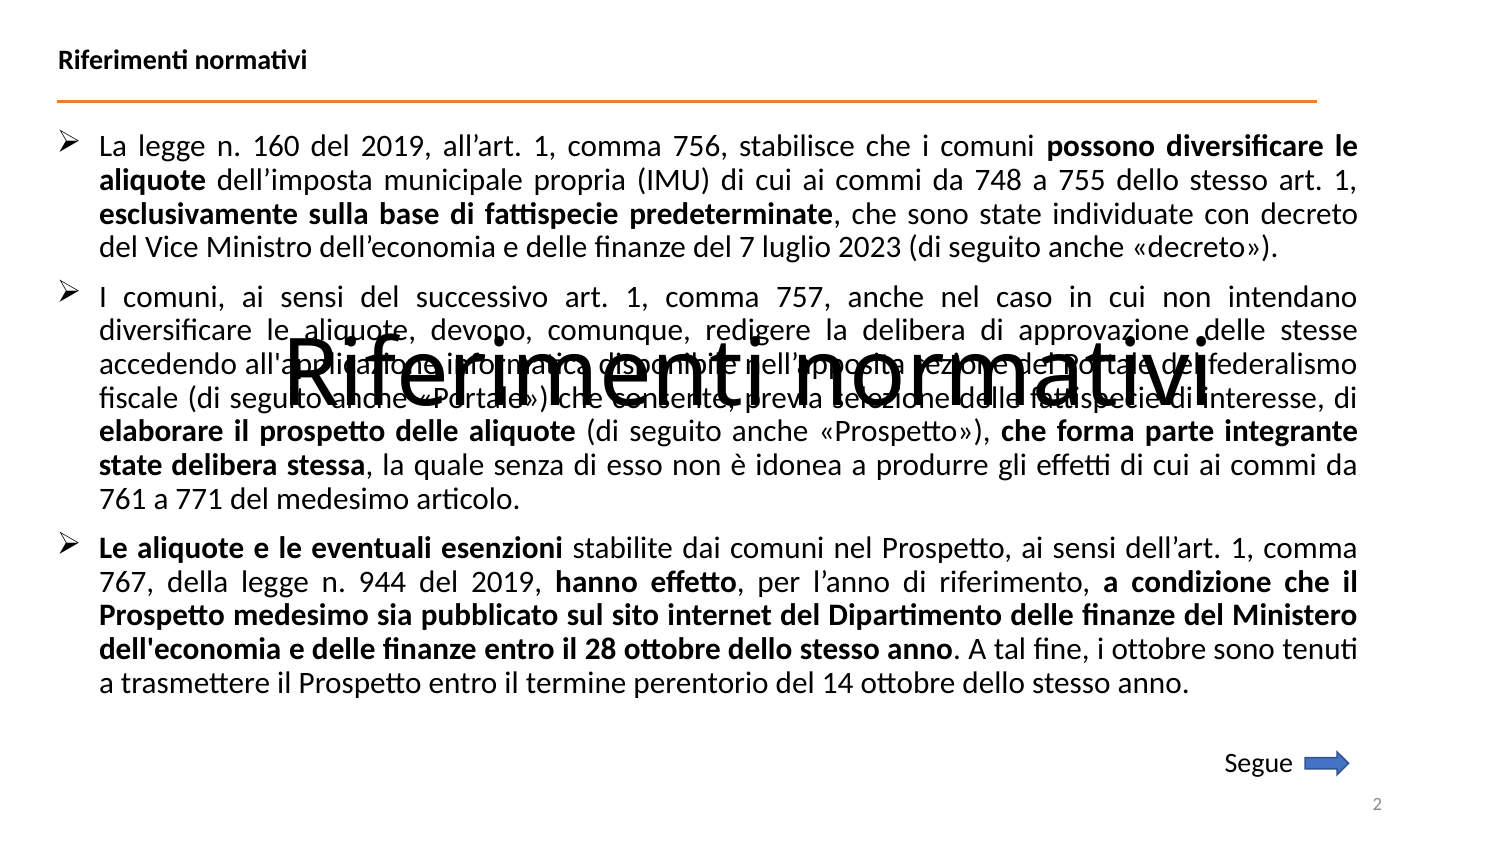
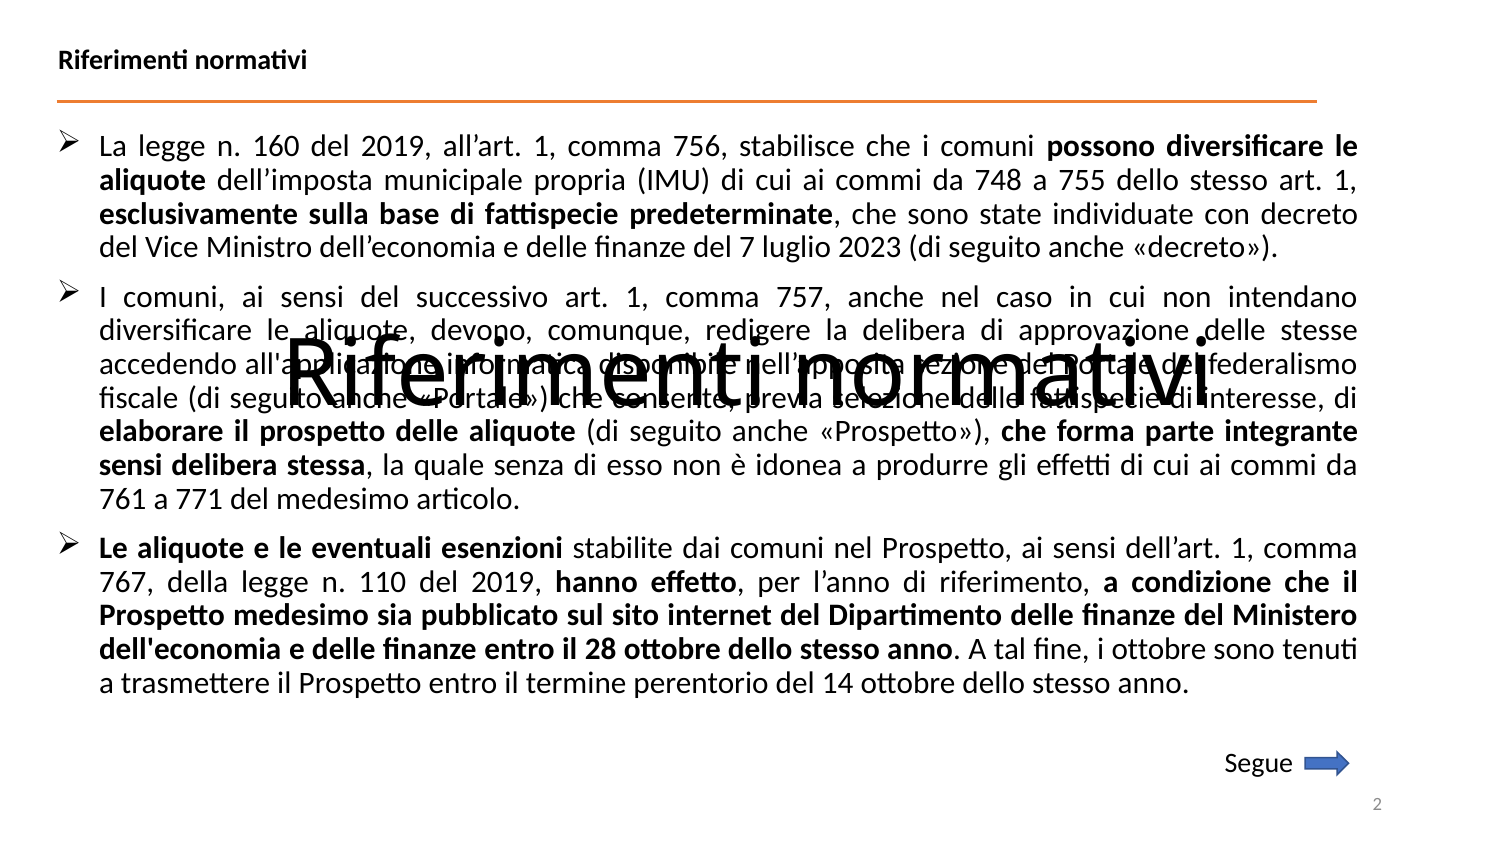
state: state -> sensi (131, 465)
944: 944 -> 110 (382, 582)
